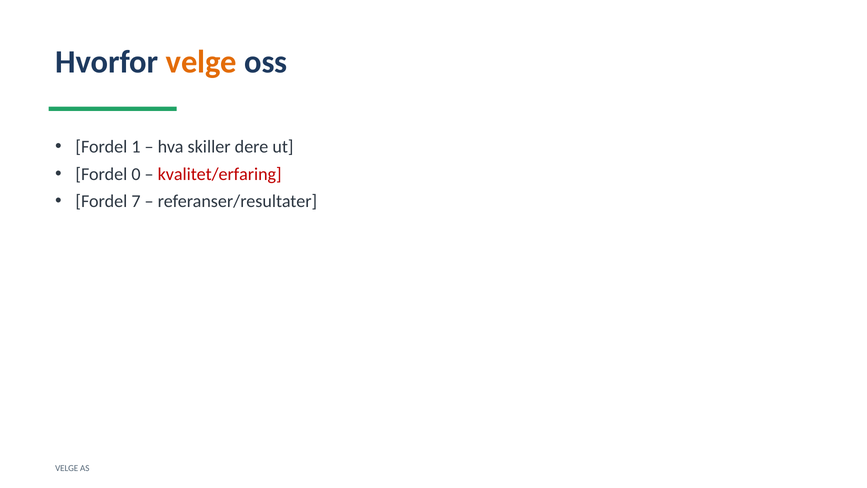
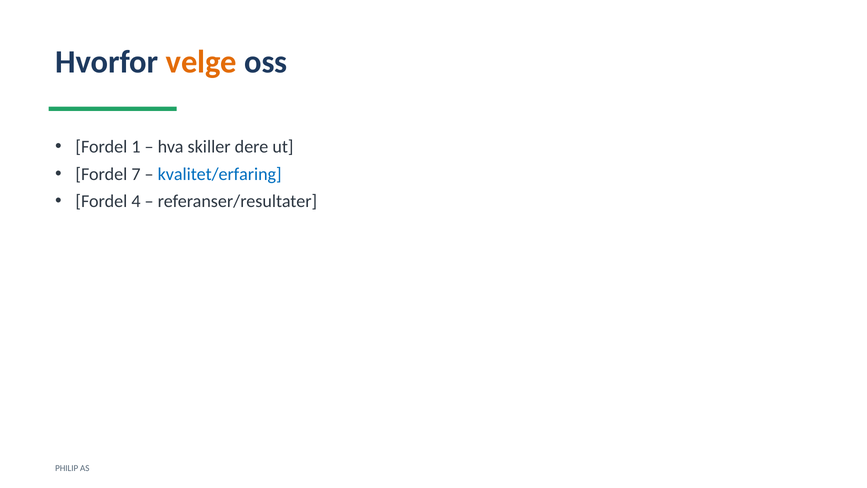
0: 0 -> 7 (136, 174)
kvalitet/erfaring colour: red -> blue (220, 174)
7: 7 -> 4 (136, 201)
VELGE: VELGE -> PHILIP (67, 468)
